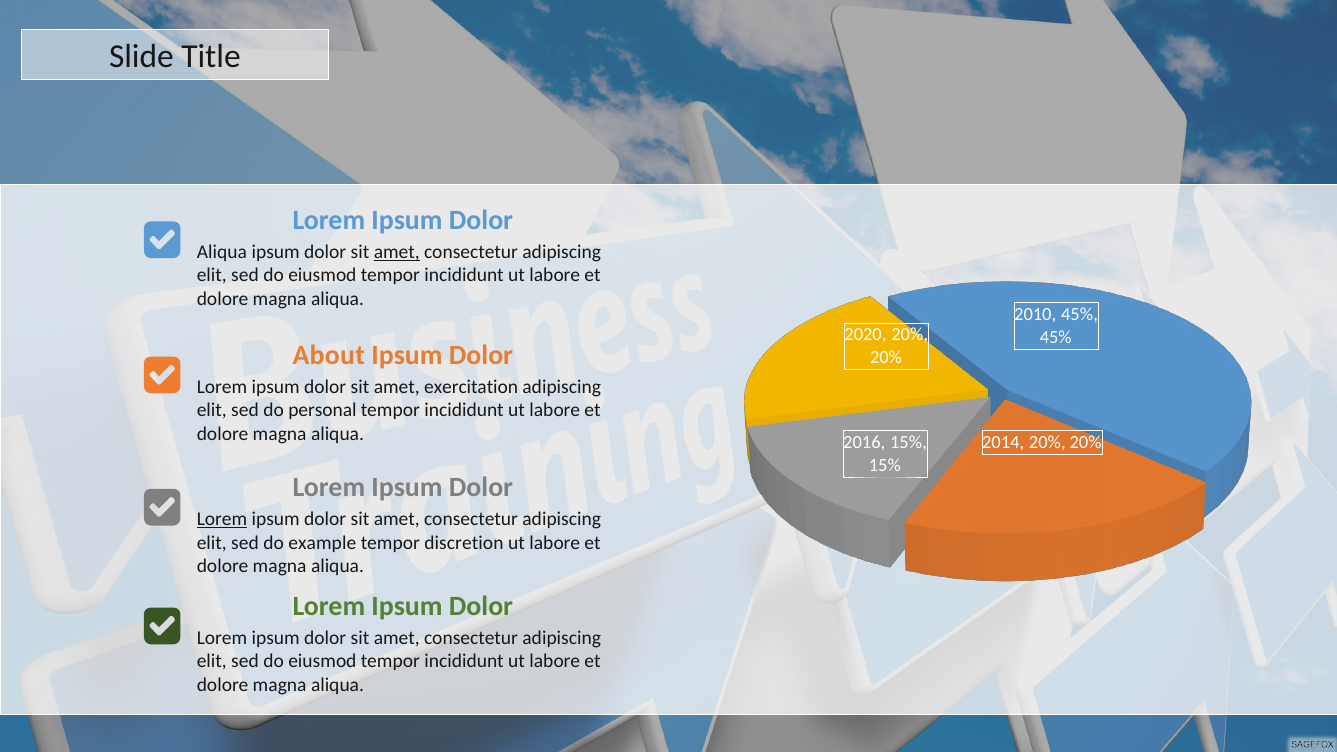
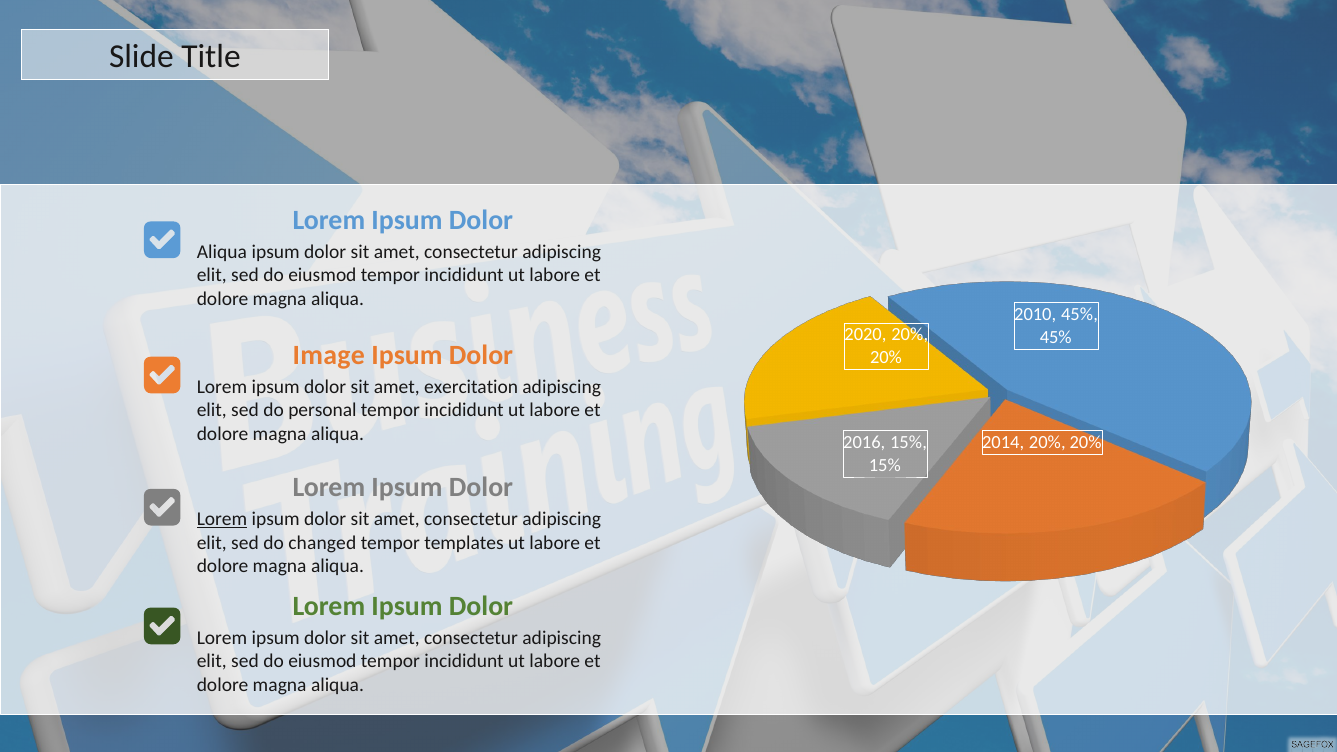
amet underline: present -> none (397, 252)
About: About -> Image (329, 355)
example: example -> changed (322, 543)
discretion: discretion -> templates (464, 543)
